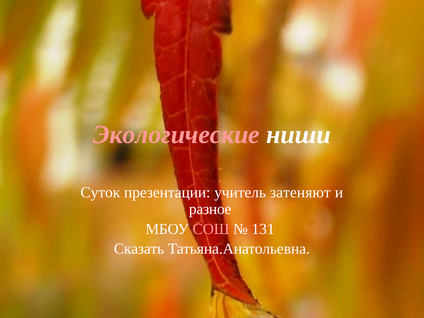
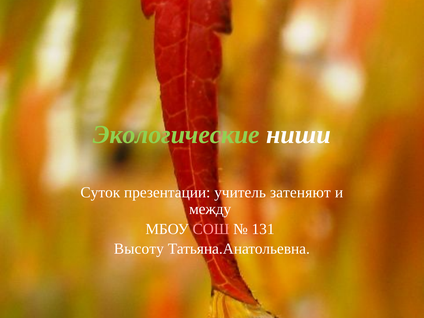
Экологические colour: pink -> light green (176, 135)
разное: разное -> между (210, 209)
Сказать: Сказать -> Высоту (139, 249)
